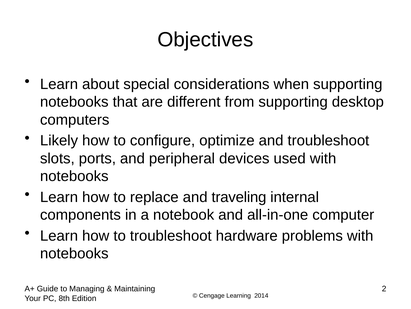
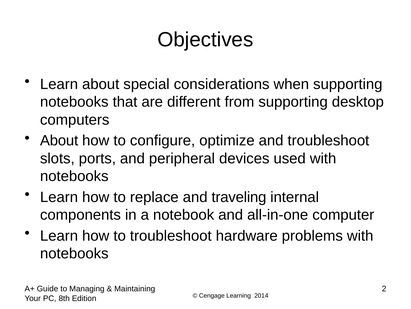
Likely: Likely -> About (59, 140)
